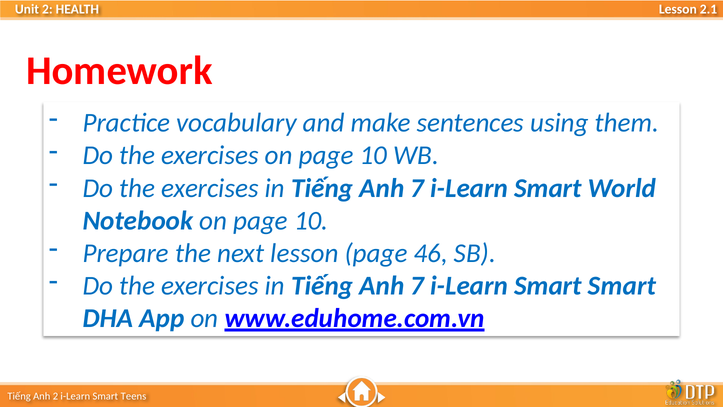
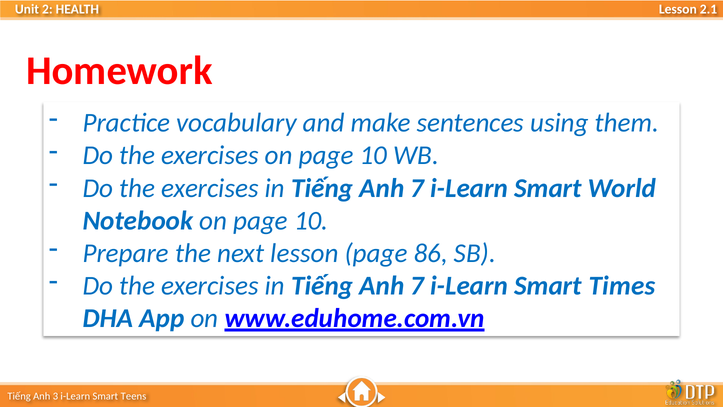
46: 46 -> 86 (431, 253)
Smart Smart: Smart -> Times (622, 286)
Anh 2: 2 -> 3 (55, 396)
